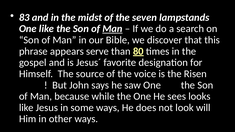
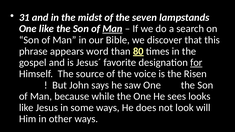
83: 83 -> 31 (24, 17)
serve: serve -> word (97, 51)
for underline: none -> present (196, 63)
